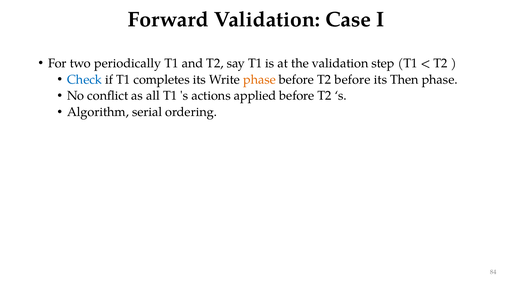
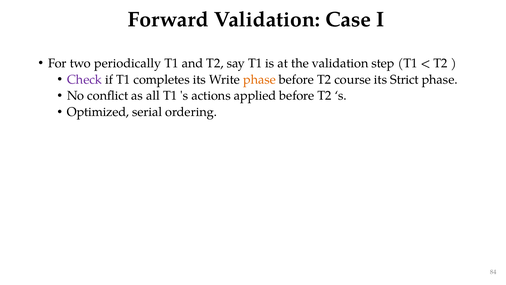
Check colour: blue -> purple (85, 79)
T2 before: before -> course (353, 79)
Then: Then -> Strict (404, 79)
Algorithm: Algorithm -> Optimized (98, 112)
